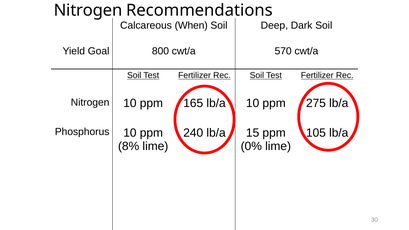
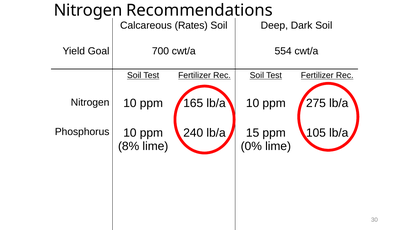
When: When -> Rates (191, 25)
800: 800 -> 700 (160, 51)
570: 570 -> 554 (283, 51)
